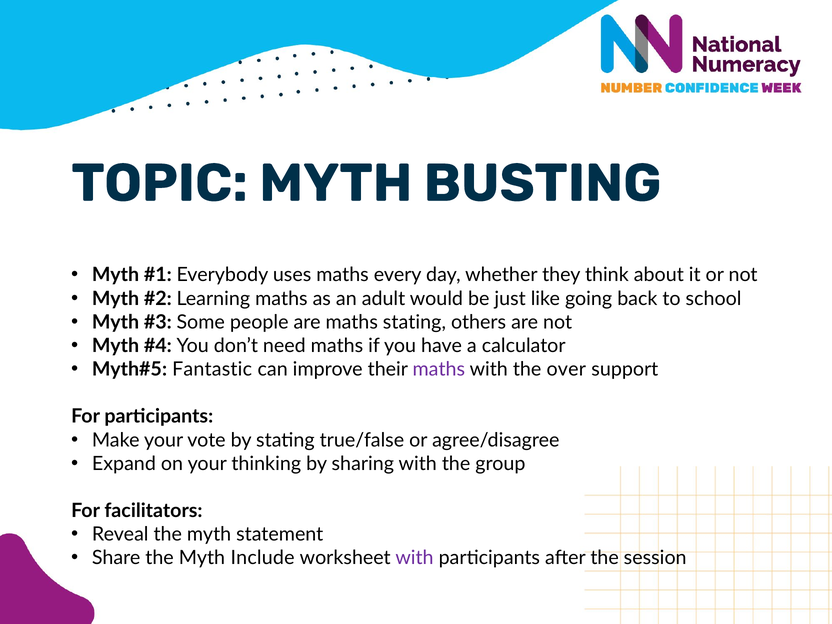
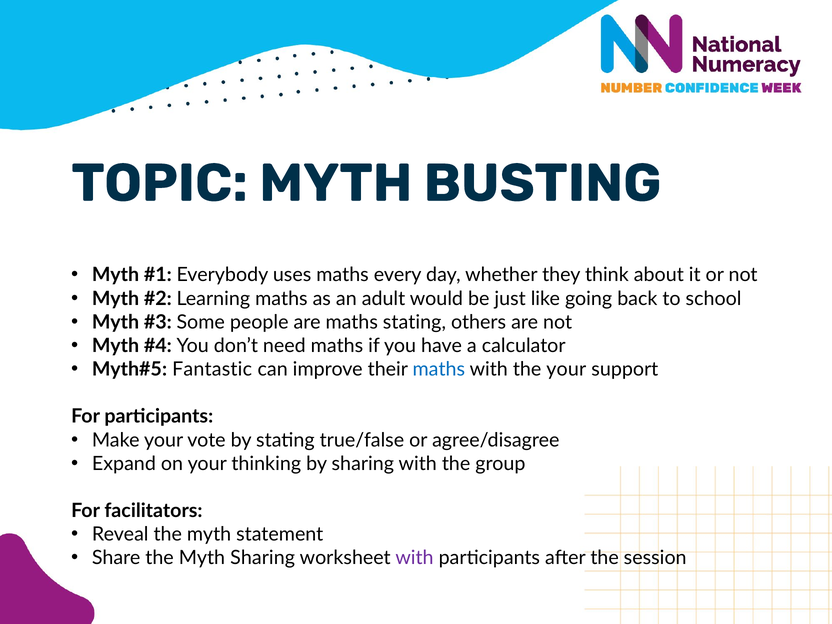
maths colour: purple -> blue (439, 369)
the over: over -> your (566, 369)
Myth Include: Include -> Sharing (263, 558)
